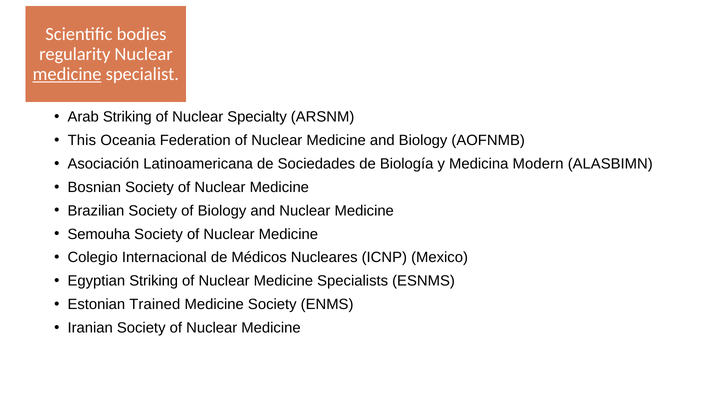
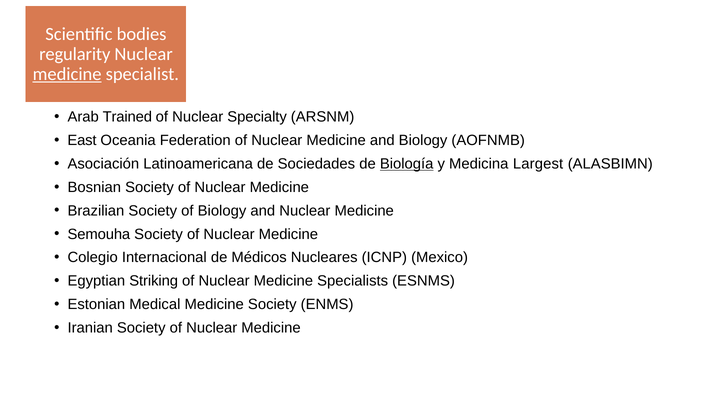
Arab Striking: Striking -> Trained (127, 117)
This: This -> East (82, 140)
Biología underline: none -> present (407, 164)
Modern: Modern -> Largest (538, 164)
Trained: Trained -> Medical (155, 304)
